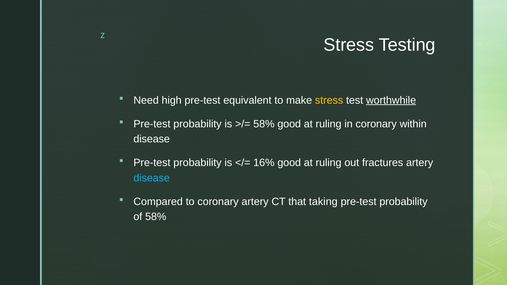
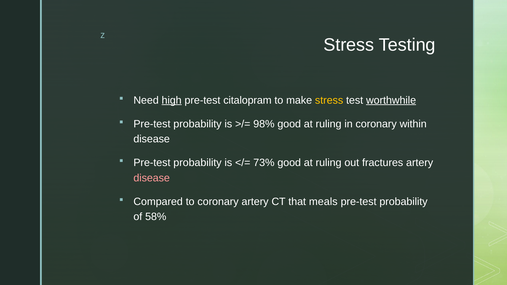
high underline: none -> present (172, 100)
equivalent: equivalent -> citalopram (247, 100)
58%: 58% -> 98% (264, 124)
16%: 16% -> 73% (264, 163)
disease colour: light blue -> pink (152, 178)
taking: taking -> meals (323, 202)
